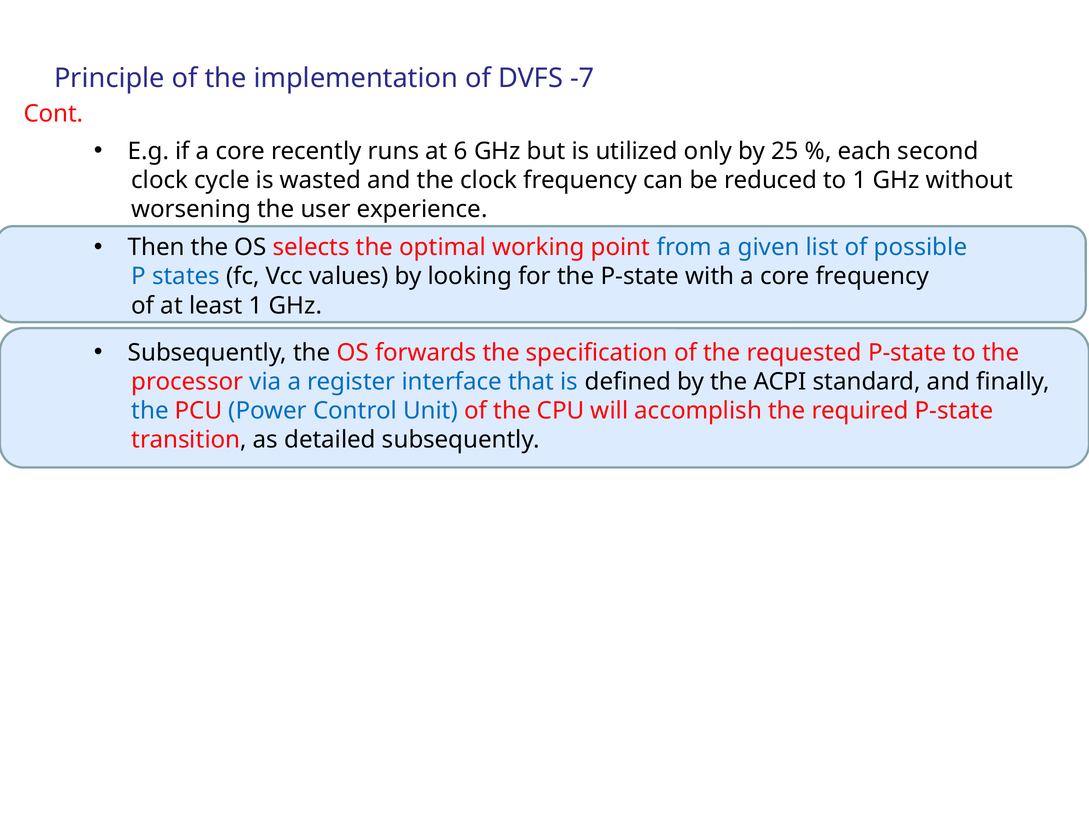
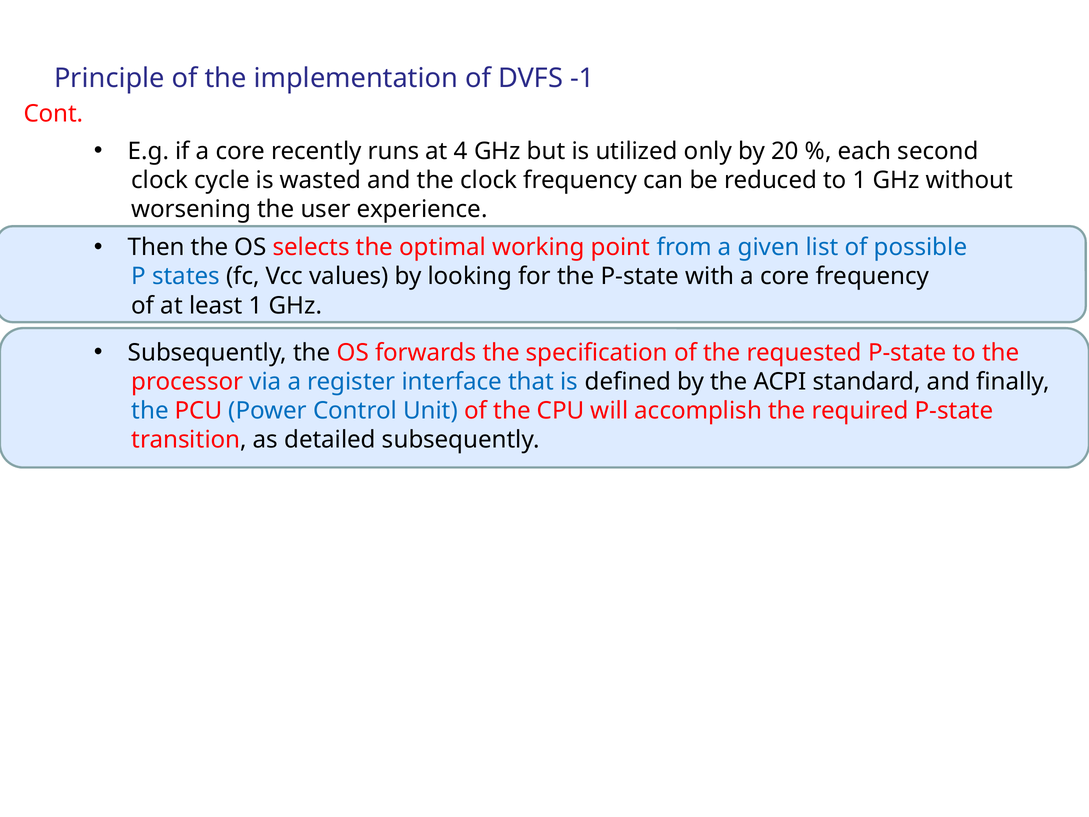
-7: -7 -> -1 (582, 78)
6: 6 -> 4 (461, 151)
25: 25 -> 20 (785, 151)
